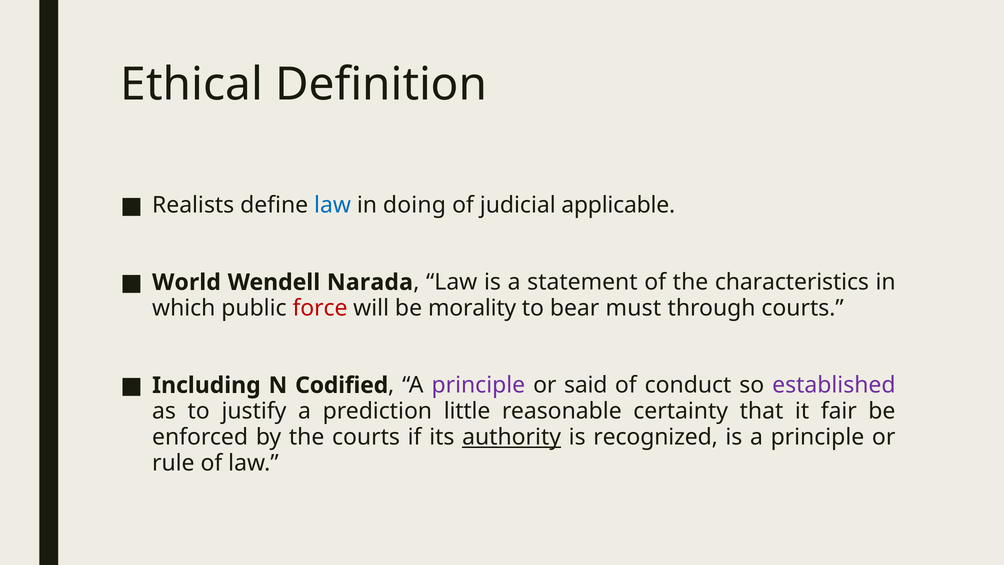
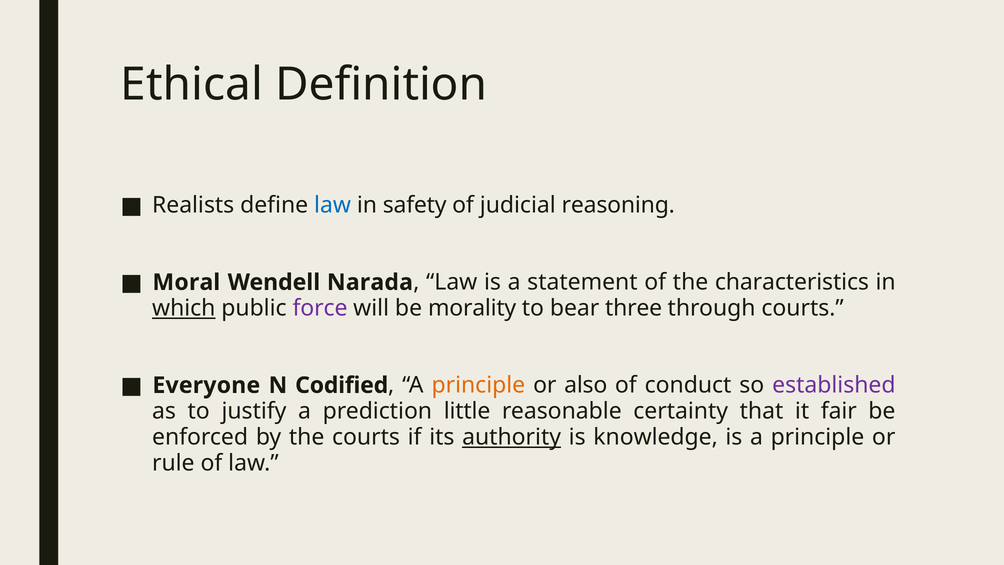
doing: doing -> safety (415, 205)
applicable: applicable -> reasoning (618, 205)
World: World -> Moral (186, 282)
which underline: none -> present (184, 308)
force colour: red -> purple (320, 308)
must: must -> three (634, 308)
Including: Including -> Everyone (206, 385)
principle colour: purple -> orange (478, 385)
said: said -> also (586, 385)
recognized: recognized -> knowledge (656, 437)
